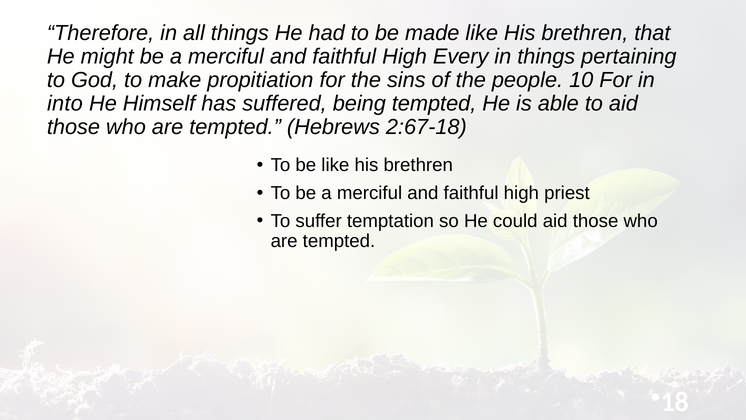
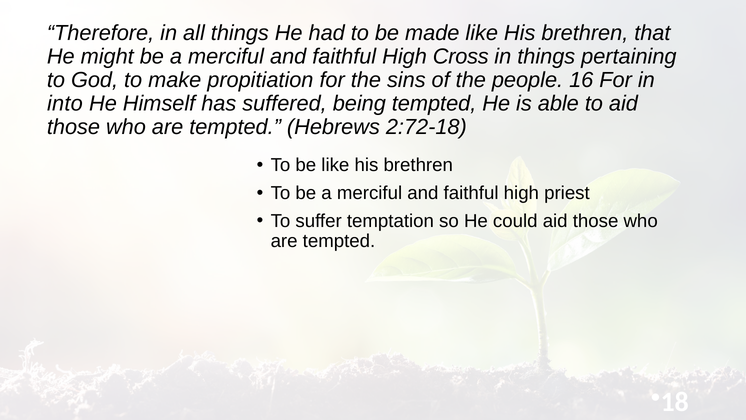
Every: Every -> Cross (461, 57)
10: 10 -> 16 (581, 80)
2:67-18: 2:67-18 -> 2:72-18 (426, 127)
